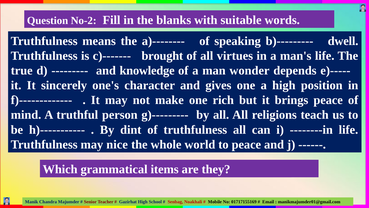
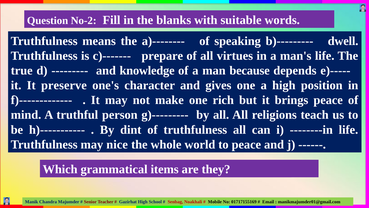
brought: brought -> prepare (162, 56)
wonder: wonder -> because (250, 70)
sincerely: sincerely -> preserve (64, 85)
